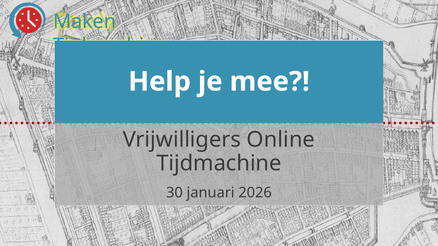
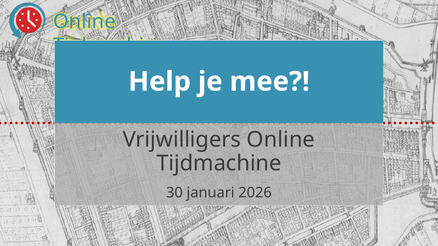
Maken: Maken -> Online (84, 21)
